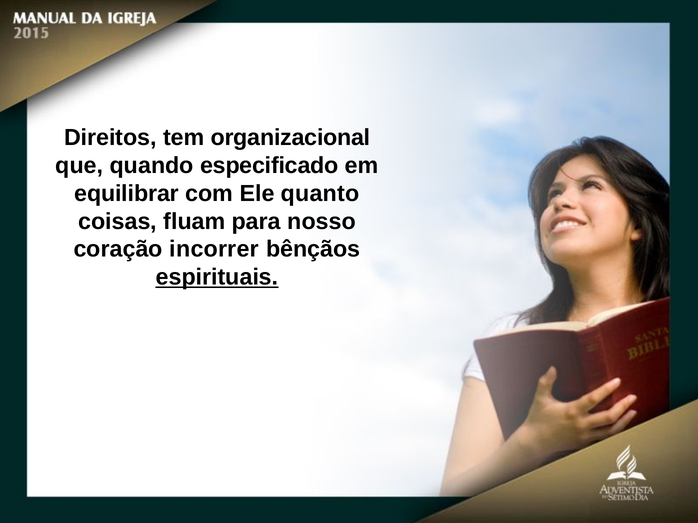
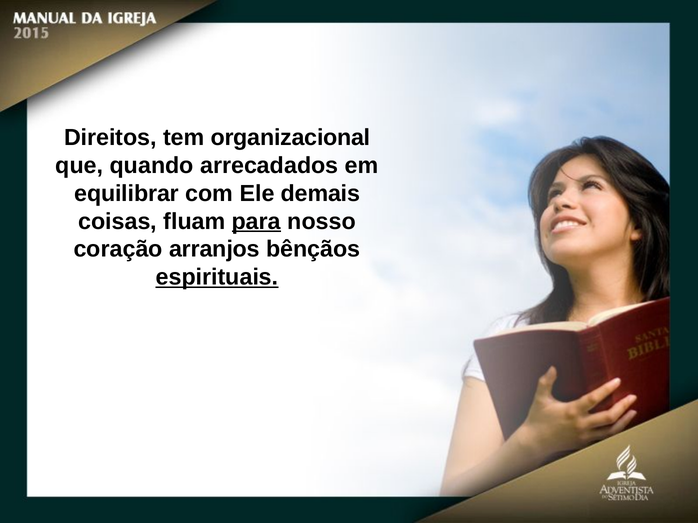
especificado: especificado -> arrecadados (269, 166)
quanto: quanto -> demais (320, 194)
para underline: none -> present (256, 222)
incorrer: incorrer -> arranjos (214, 250)
